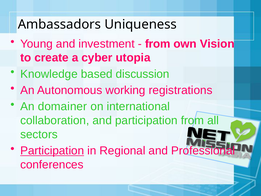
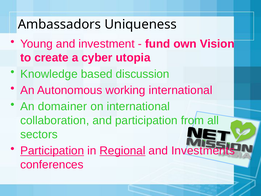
from: from -> fund (158, 44)
working registrations: registrations -> international (181, 90)
Regional underline: none -> present (122, 150)
Professional: Professional -> Investments (203, 150)
